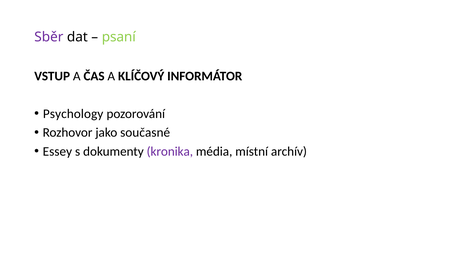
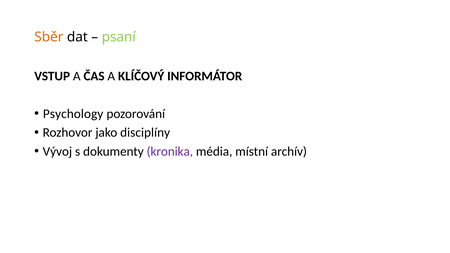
Sběr colour: purple -> orange (49, 37)
současné: současné -> disciplíny (145, 133)
Essey: Essey -> Vývoj (57, 152)
